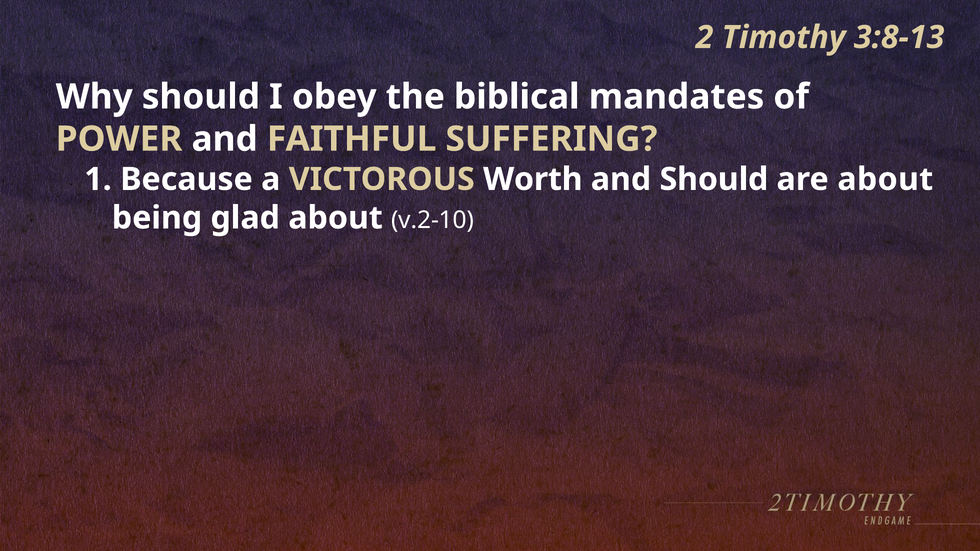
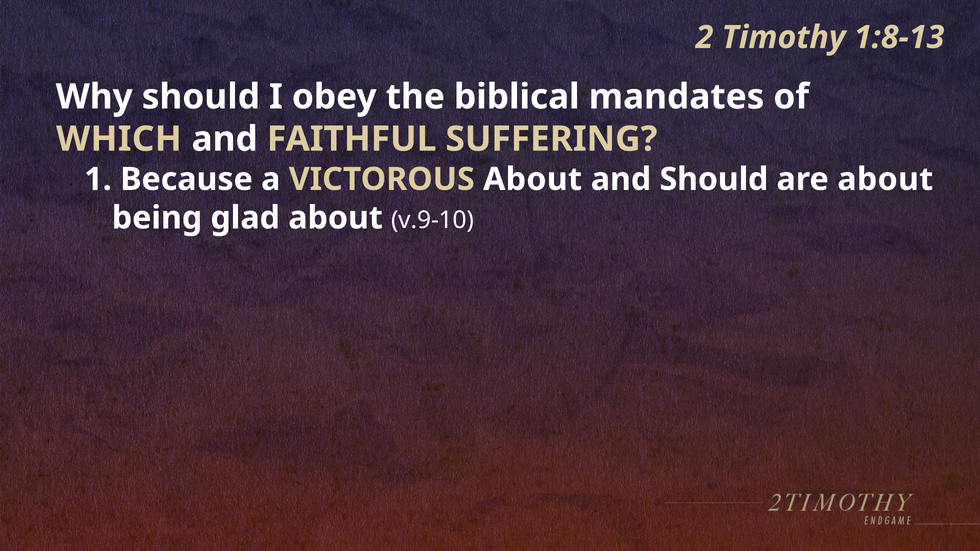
3:8-13: 3:8-13 -> 1:8-13 (899, 37)
POWER: POWER -> WHICH (119, 139)
VICTOROUS Worth: Worth -> About (533, 179)
v.2-10: v.2-10 -> v.9-10 (433, 221)
